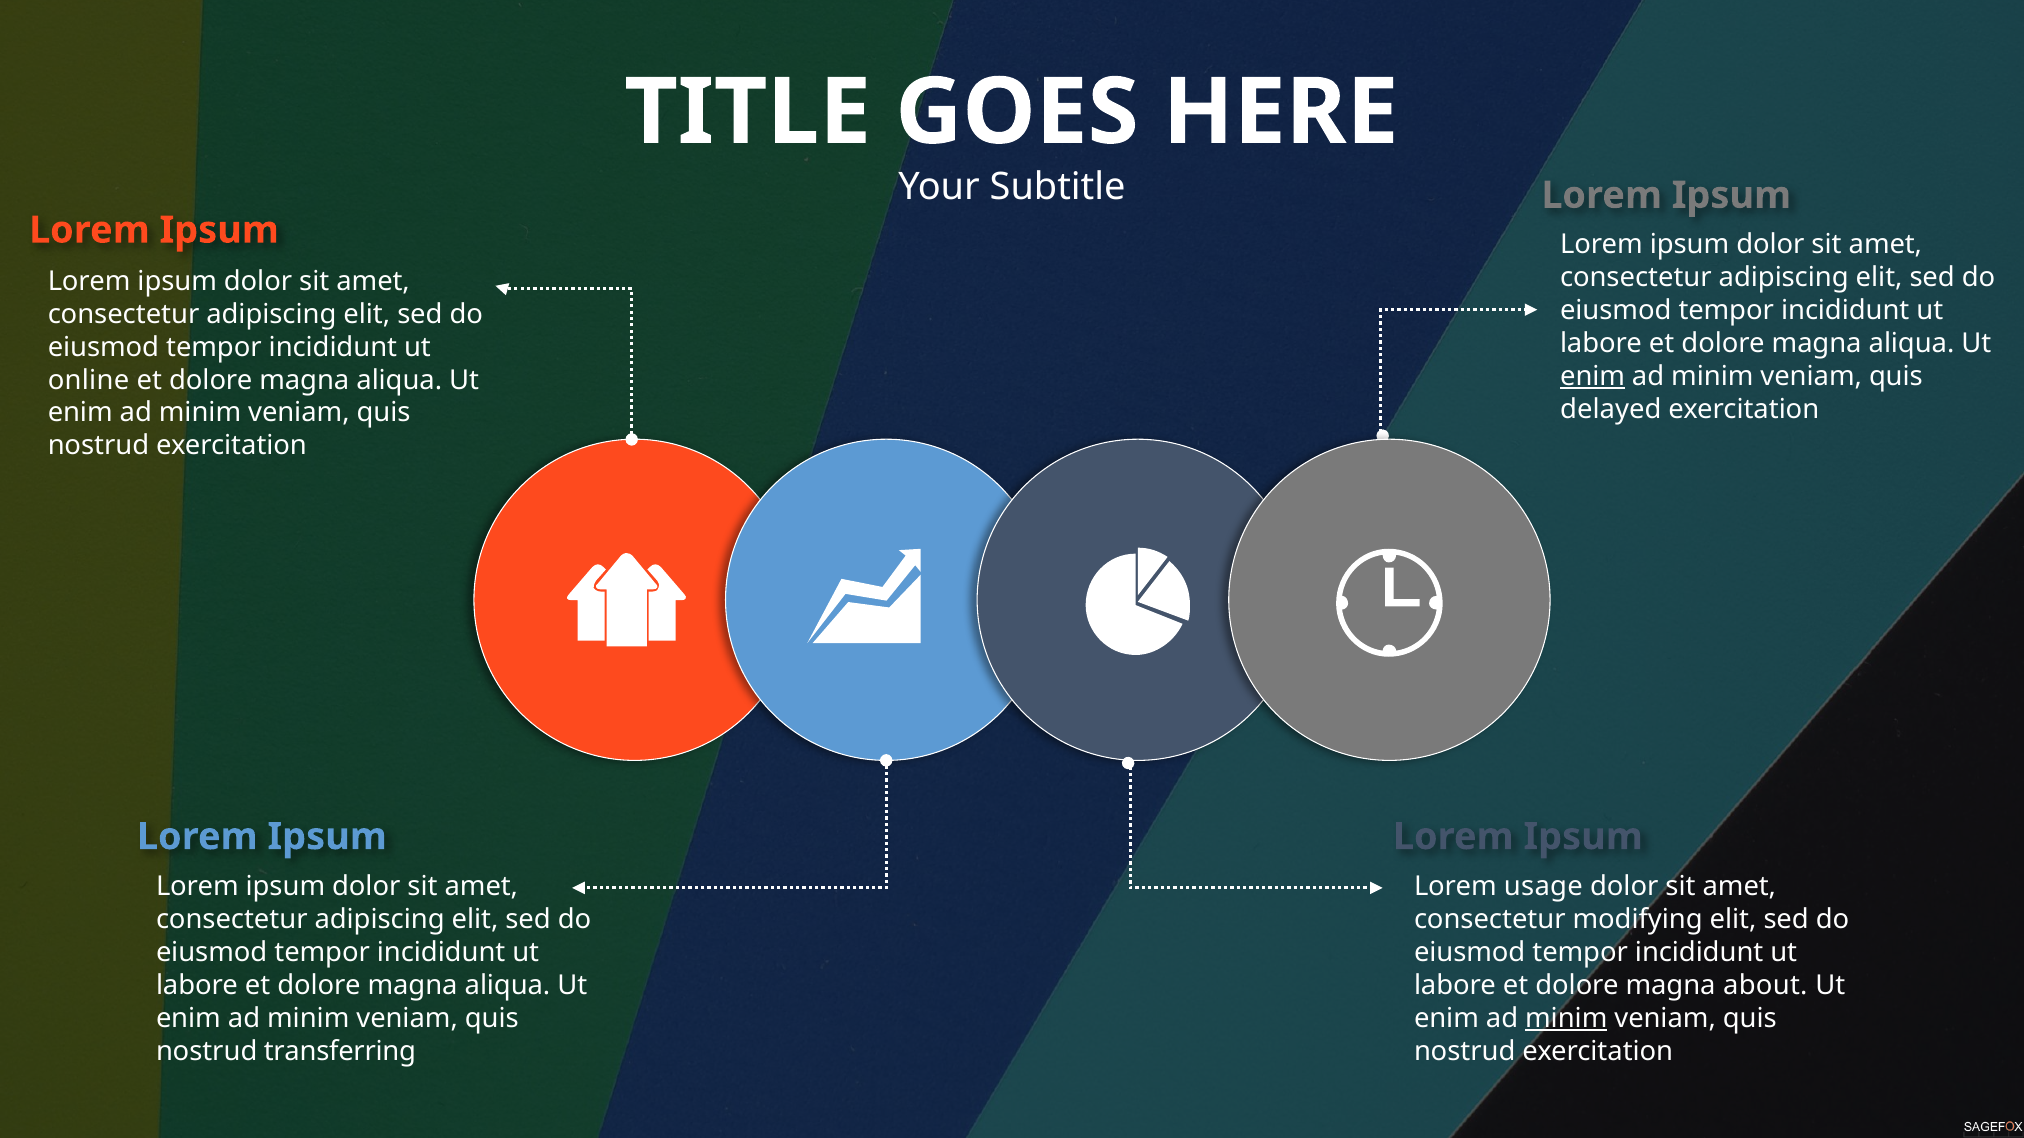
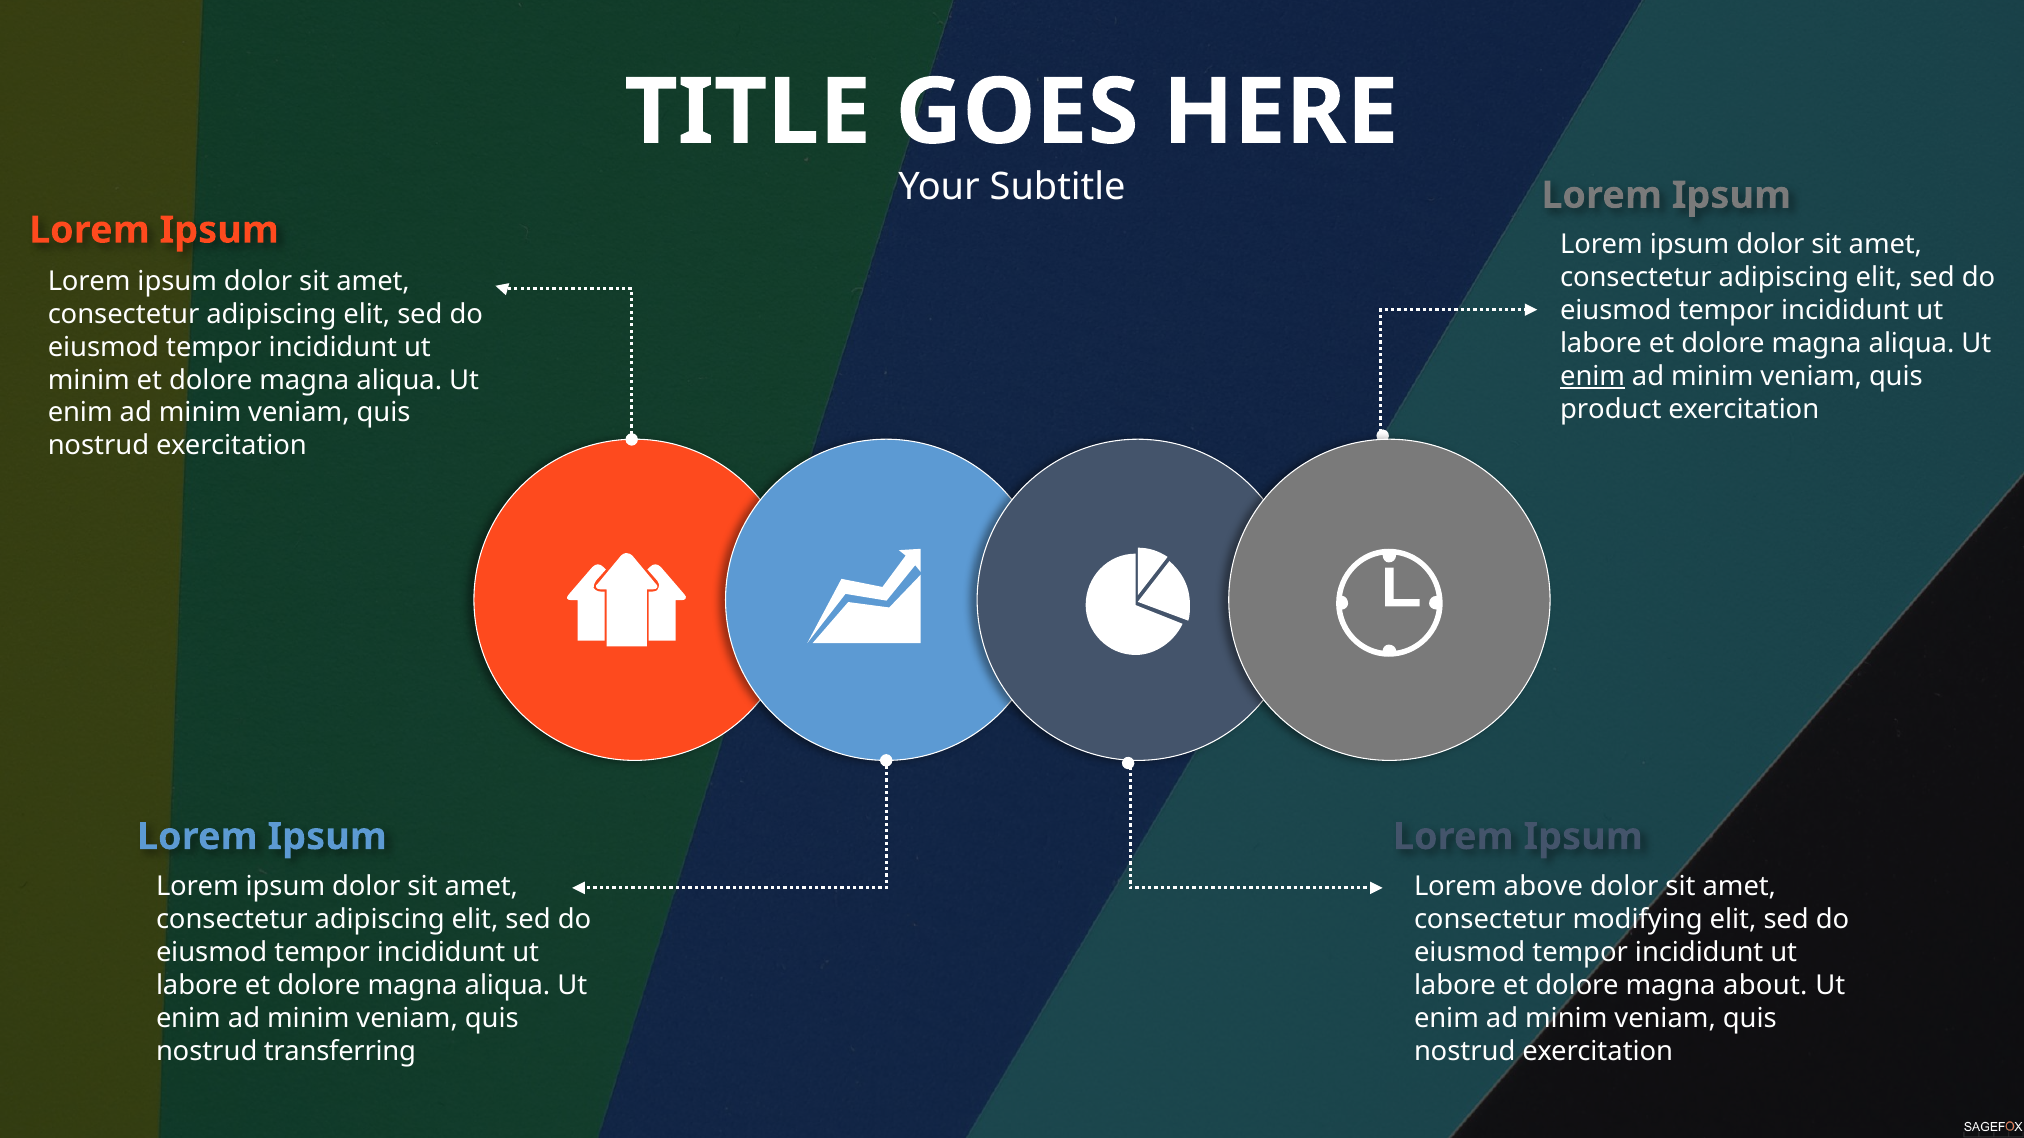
online: online -> minim (89, 380)
delayed: delayed -> product (1611, 410)
usage: usage -> above (1543, 887)
minim underline: present -> none (1566, 1019)
